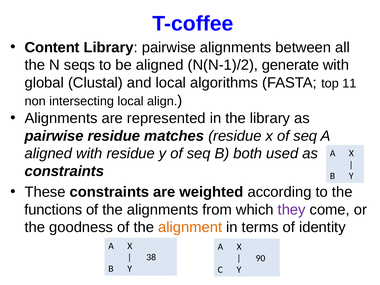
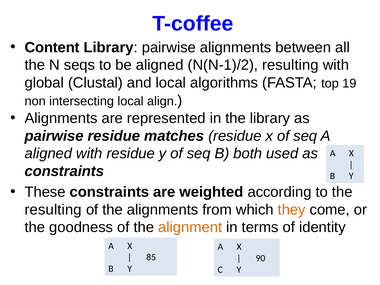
N(N-1)/2 generate: generate -> resulting (290, 65)
11: 11 -> 19 (349, 83)
functions: functions -> resulting (53, 210)
they colour: purple -> orange (292, 210)
38: 38 -> 85 (151, 257)
